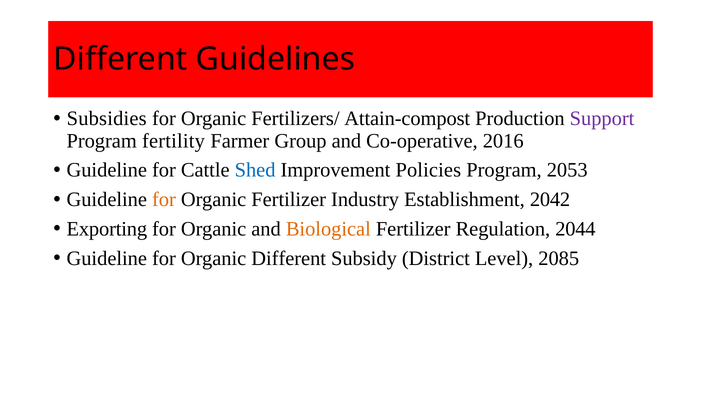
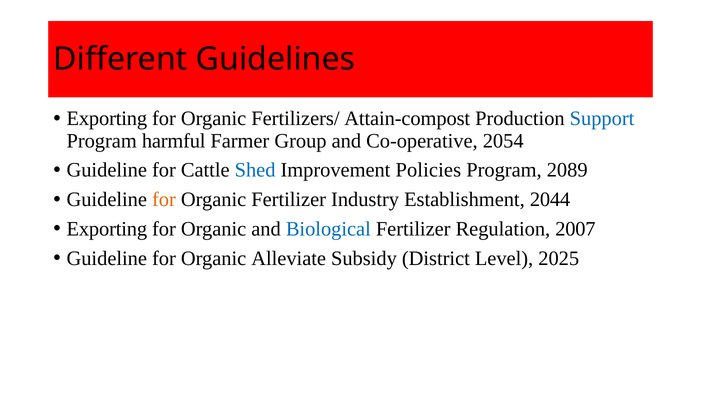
Subsidies: Subsidies -> Exporting (107, 118)
Support colour: purple -> blue (602, 118)
fertility: fertility -> harmful (174, 141)
2016: 2016 -> 2054 (503, 141)
2053: 2053 -> 2089 (567, 170)
2042: 2042 -> 2044 (550, 199)
Biological colour: orange -> blue (328, 229)
2044: 2044 -> 2007 (575, 229)
Organic Different: Different -> Alleviate (289, 258)
2085: 2085 -> 2025 (559, 258)
